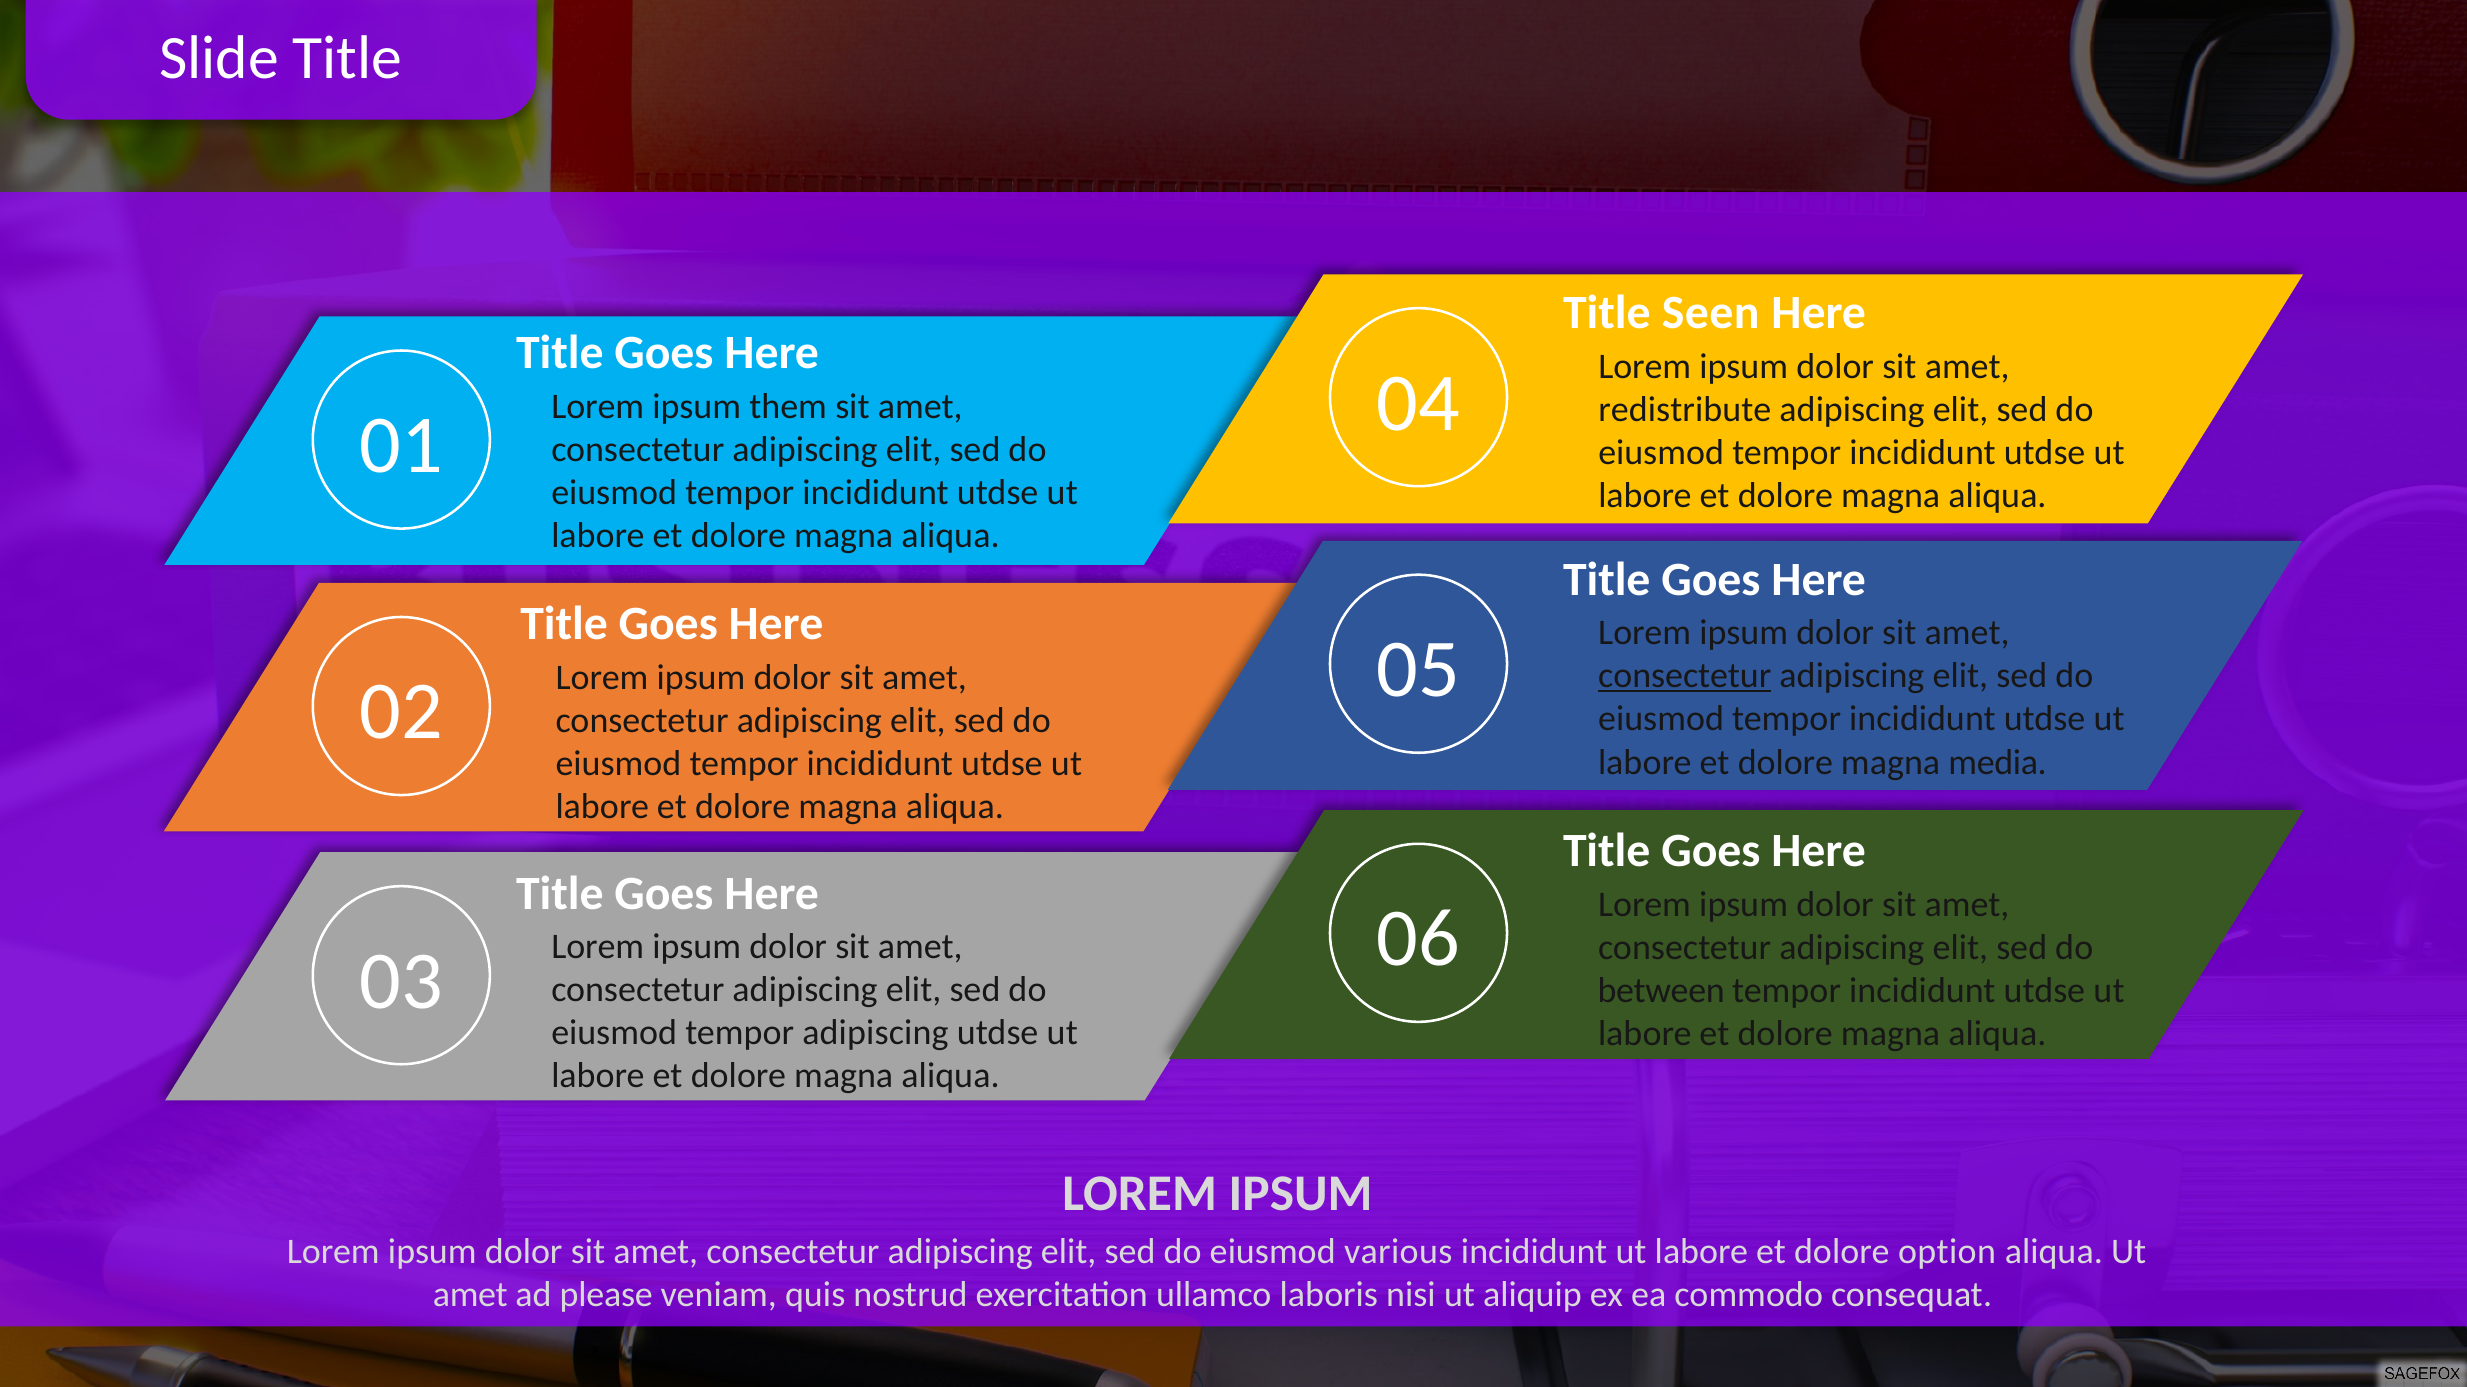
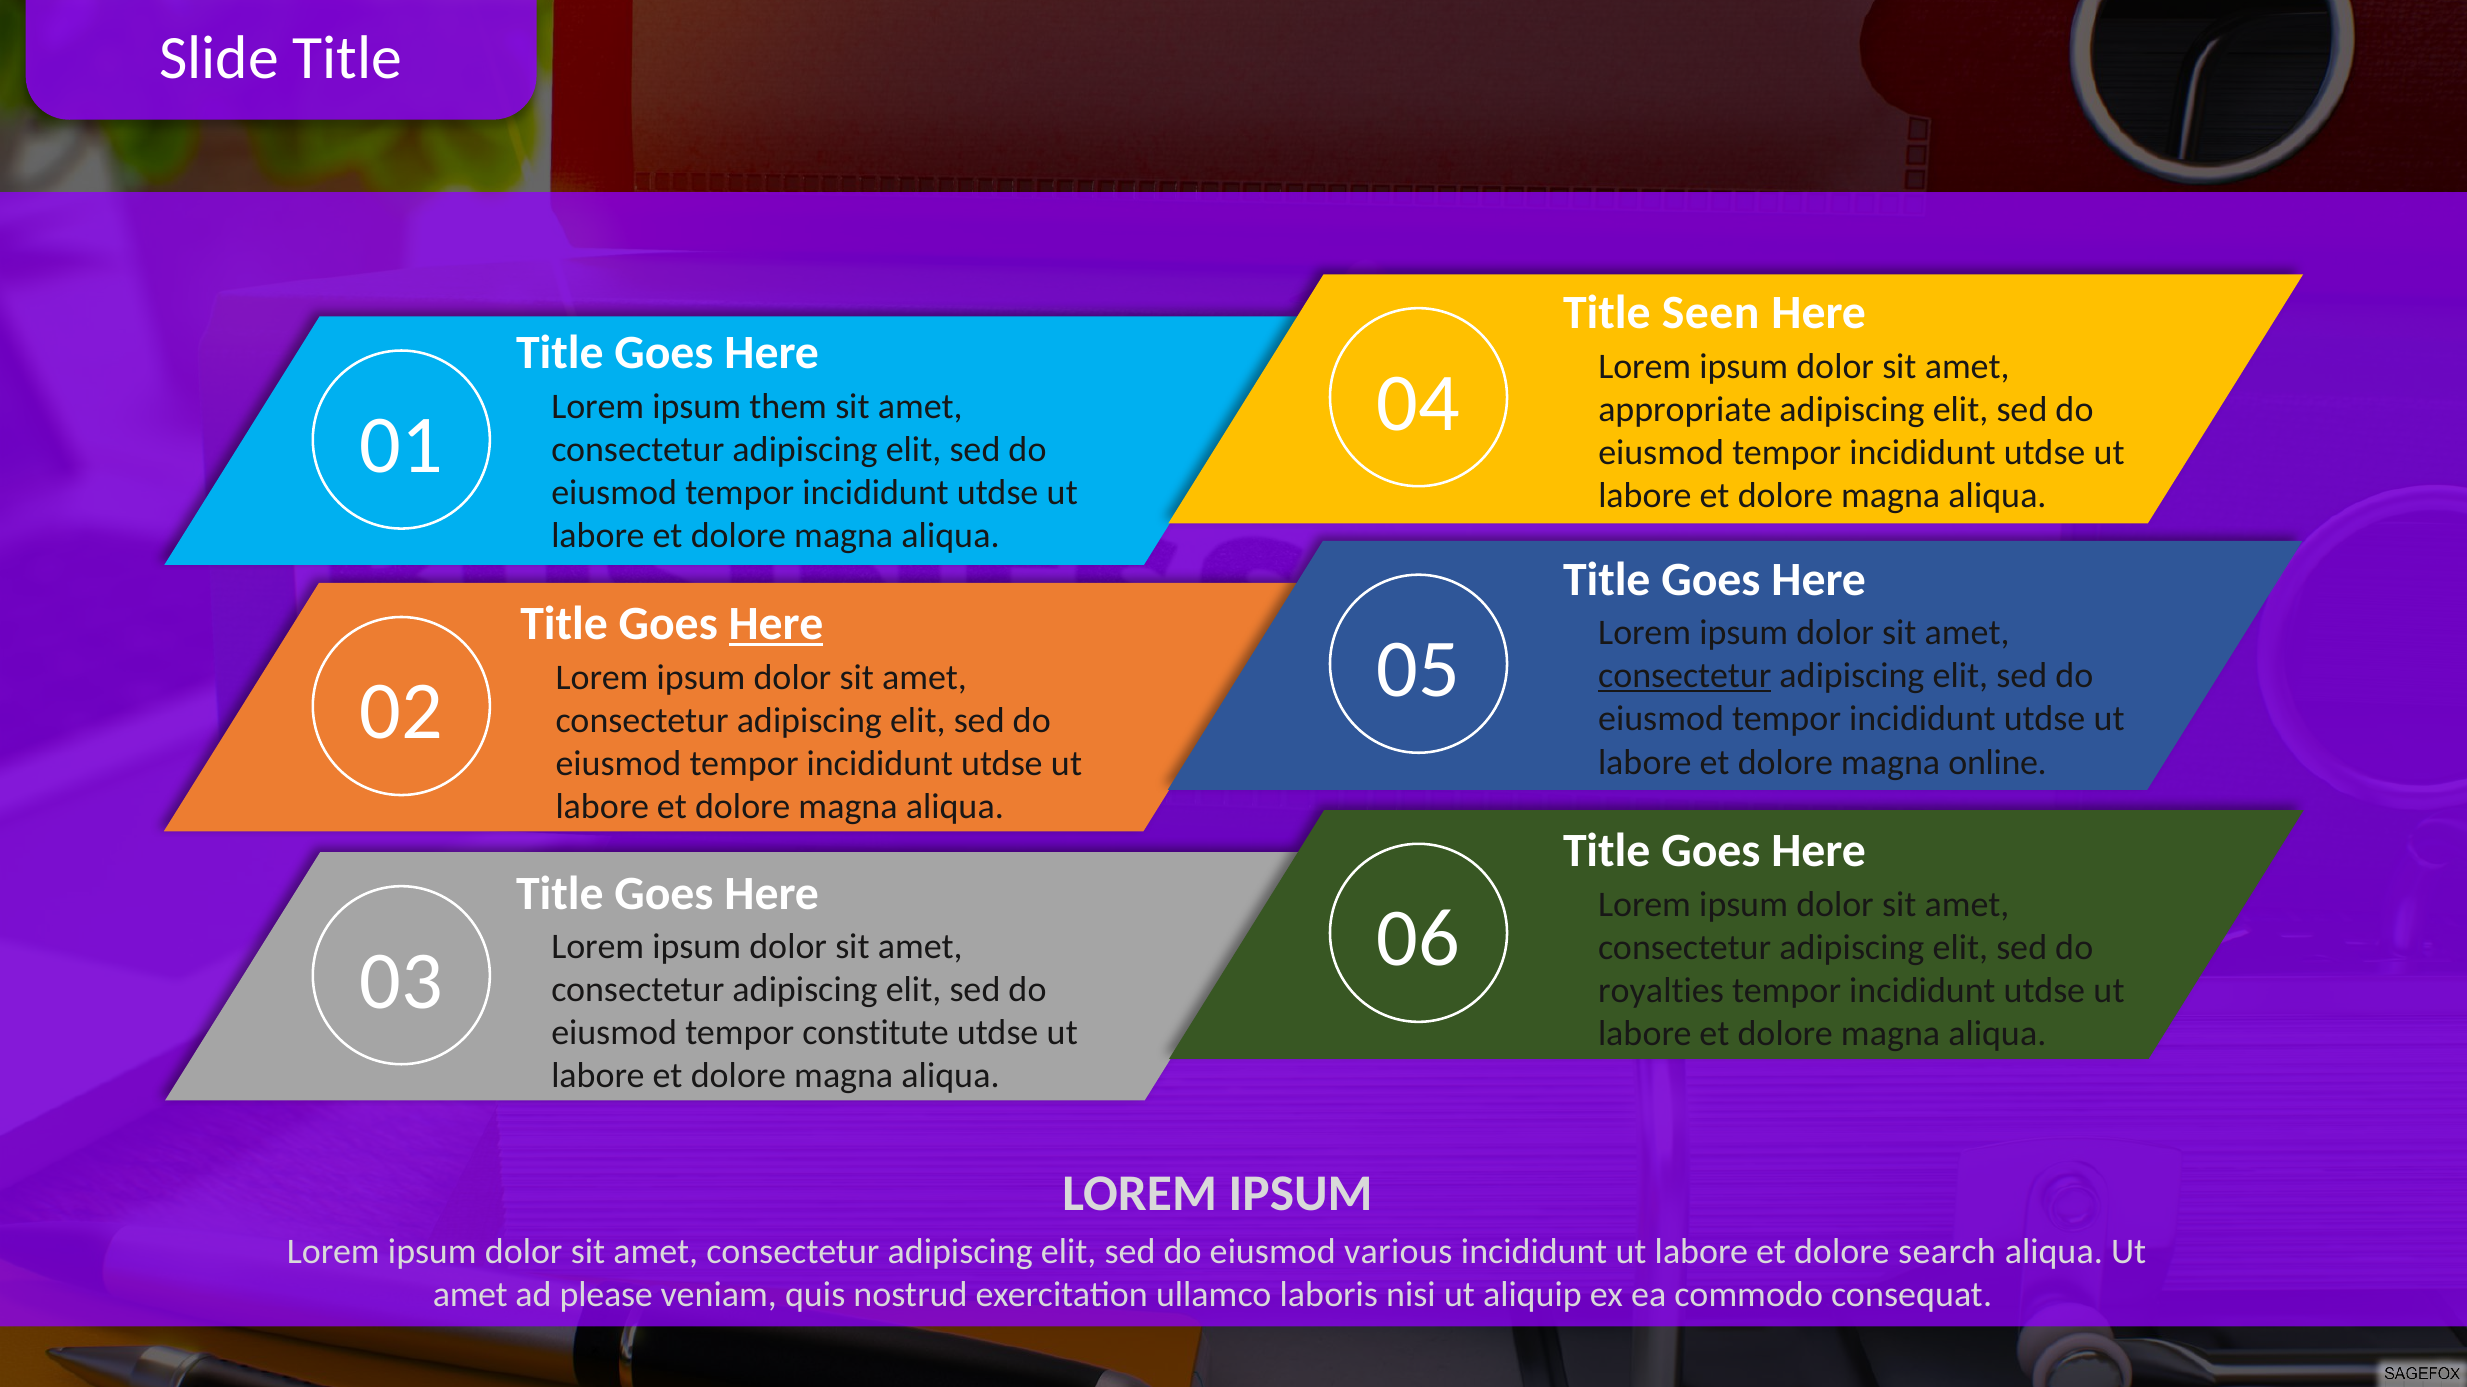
redistribute: redistribute -> appropriate (1685, 410)
Here underline: none -> present (776, 624)
media: media -> online (1998, 763)
between: between -> royalties (1661, 991)
tempor adipiscing: adipiscing -> constitute (876, 1033)
option: option -> search (1947, 1252)
